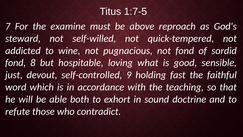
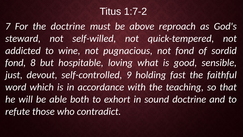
1:7-5: 1:7-5 -> 1:7-2 (135, 11)
the examine: examine -> doctrine (68, 26)
